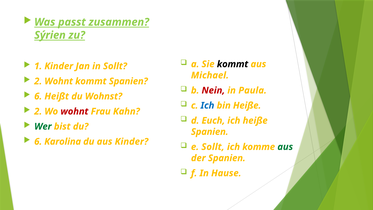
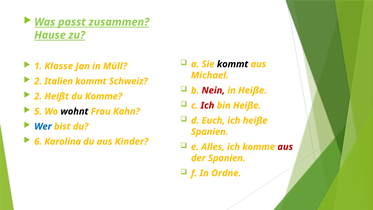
Sýrien: Sýrien -> Hause (50, 35)
1 Kinder: Kinder -> Klasse (59, 66)
in Sollt: Sollt -> Müll (115, 66)
2 Wohnt: Wohnt -> Italien (59, 81)
kommt Spanien: Spanien -> Schweiz (128, 81)
in Paula: Paula -> Heiße (253, 90)
6: 6 -> 2 (38, 96)
du Wohnst: Wohnst -> Komme (104, 96)
Ich colour: blue -> red (207, 105)
2: 2 -> 5 (38, 111)
wohnt colour: red -> black (74, 111)
Wer colour: green -> blue (43, 126)
e Sollt: Sollt -> Alles (213, 147)
aus colour: green -> red (285, 147)
Hause: Hause -> Ordne (226, 173)
